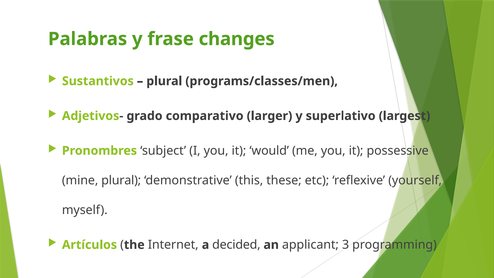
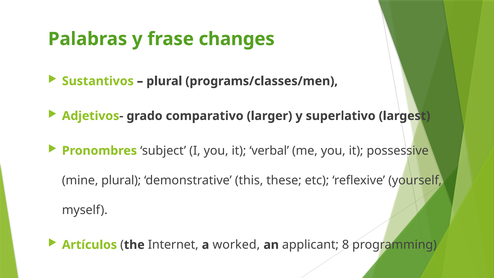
would: would -> verbal (269, 151)
decided: decided -> worked (236, 245)
3: 3 -> 8 (346, 245)
